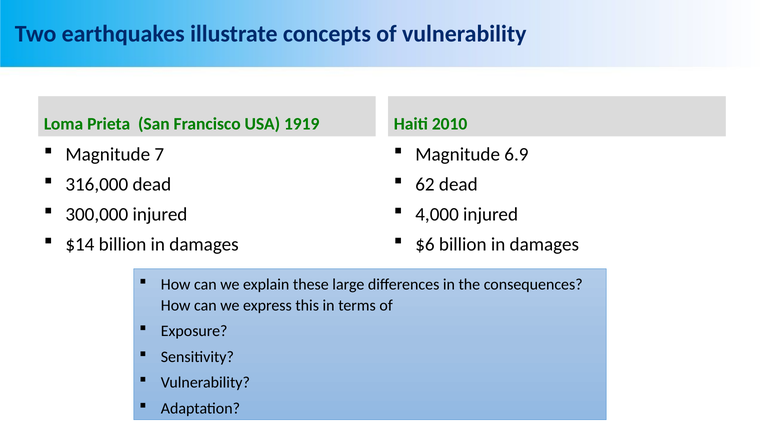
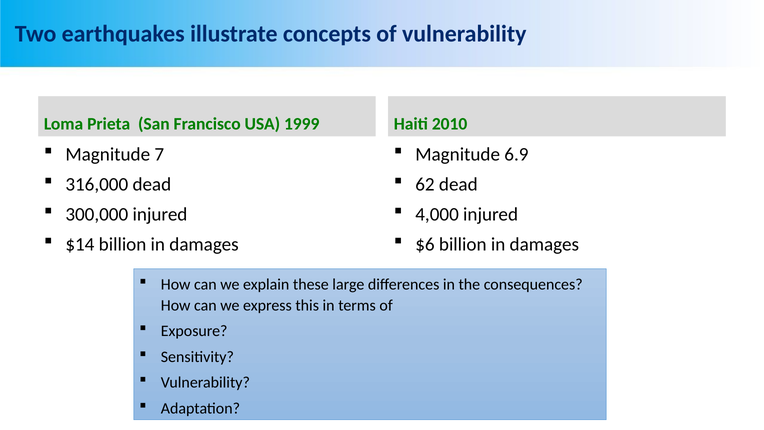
1919: 1919 -> 1999 (302, 124)
